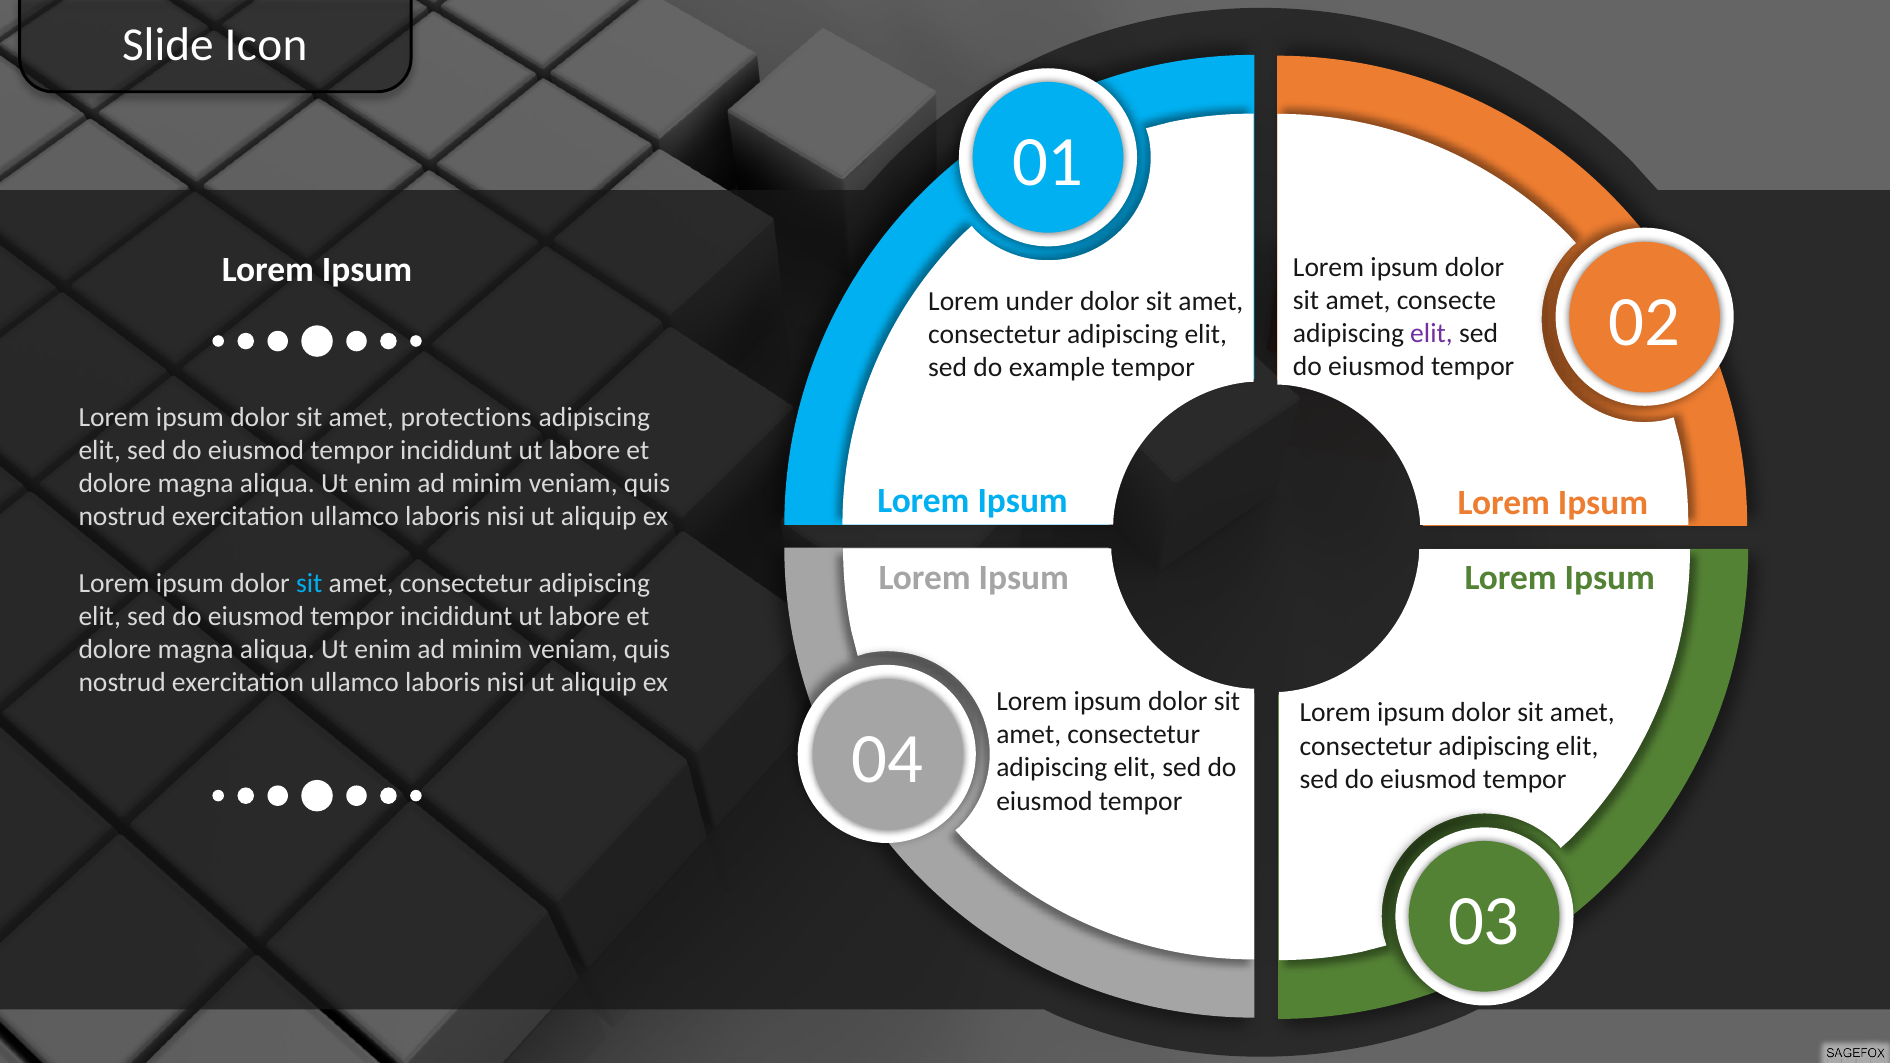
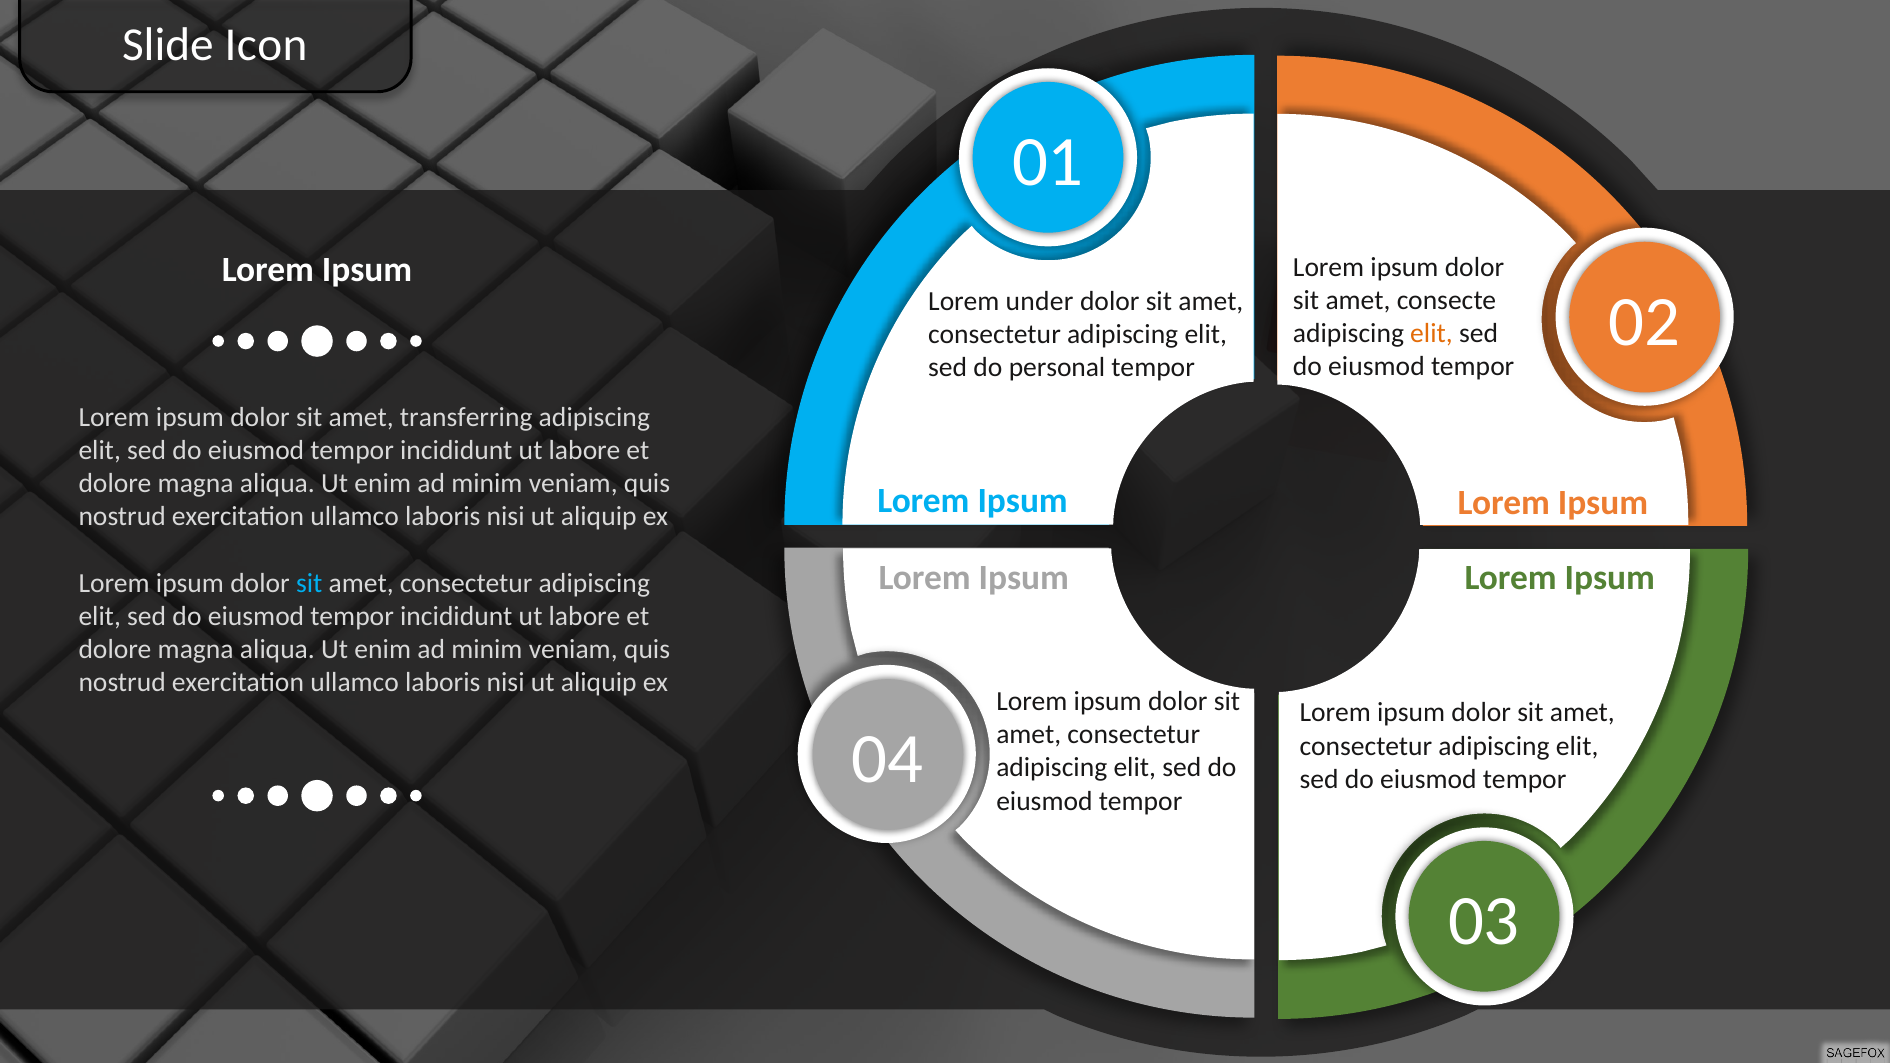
elit colour: purple -> orange (1431, 333)
example: example -> personal (1057, 368)
protections: protections -> transferring (466, 418)
